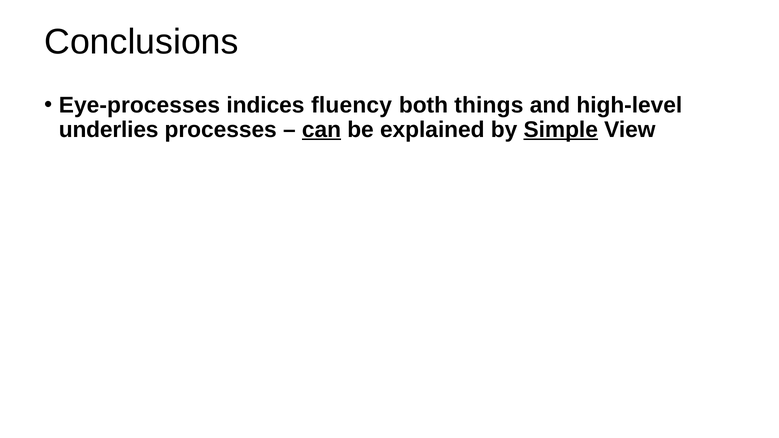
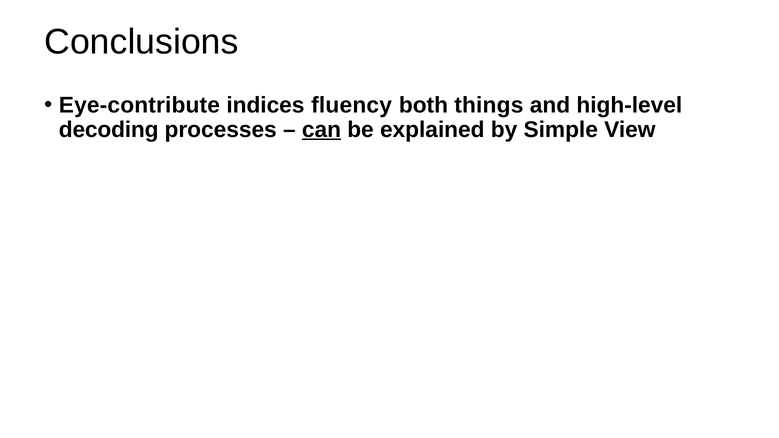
Eye-processes: Eye-processes -> Eye-contribute (139, 105)
underlies: underlies -> decoding (109, 130)
Simple underline: present -> none (561, 130)
